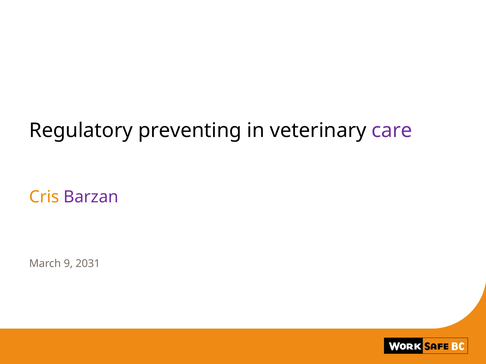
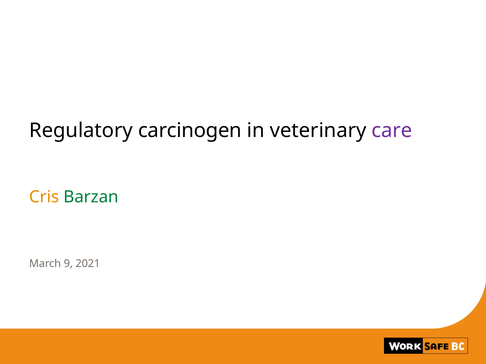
preventing: preventing -> carcinogen (190, 131)
Barzan colour: purple -> green (91, 197)
2031: 2031 -> 2021 (88, 264)
